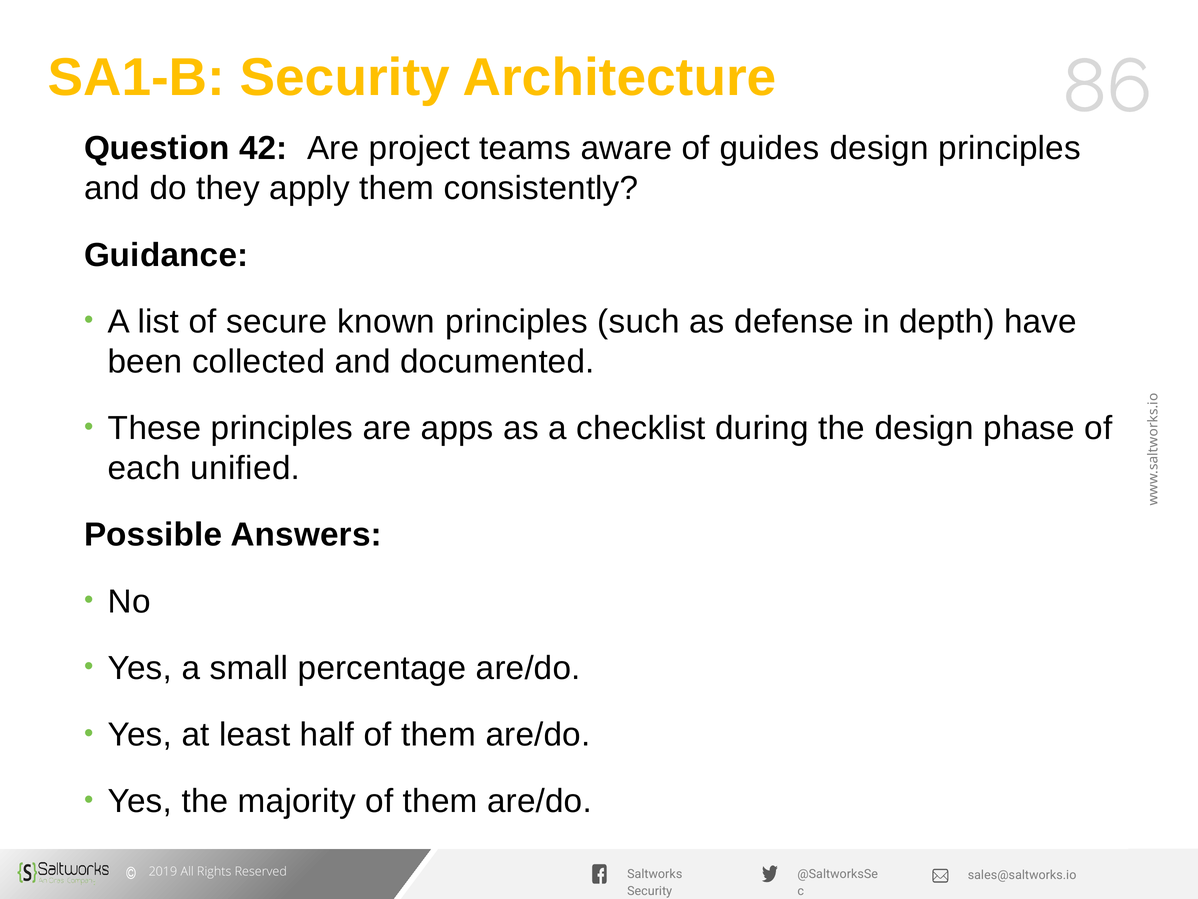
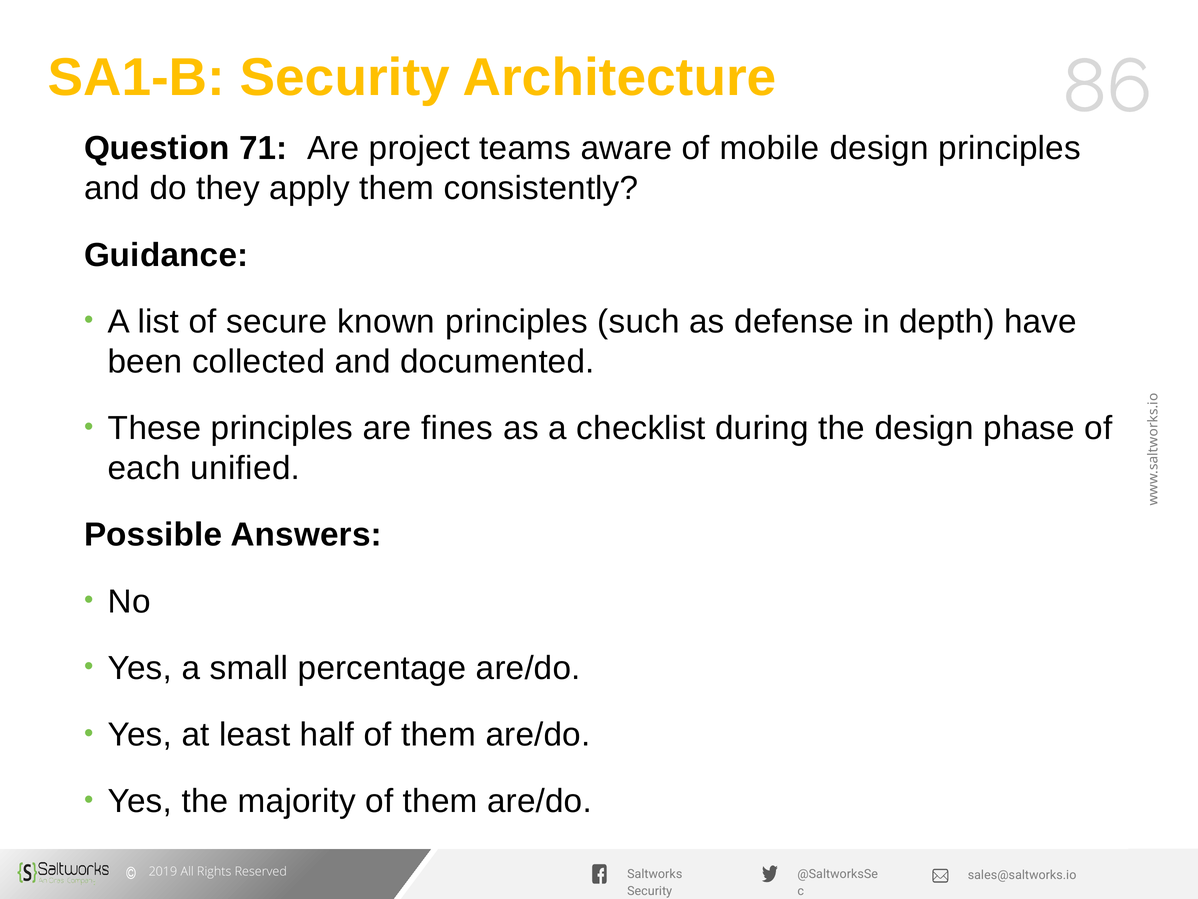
42: 42 -> 71 (263, 148)
guides: guides -> mobile (769, 148)
apps: apps -> fines (457, 428)
